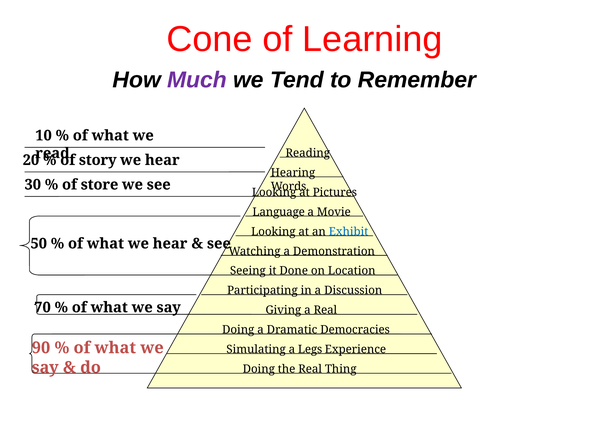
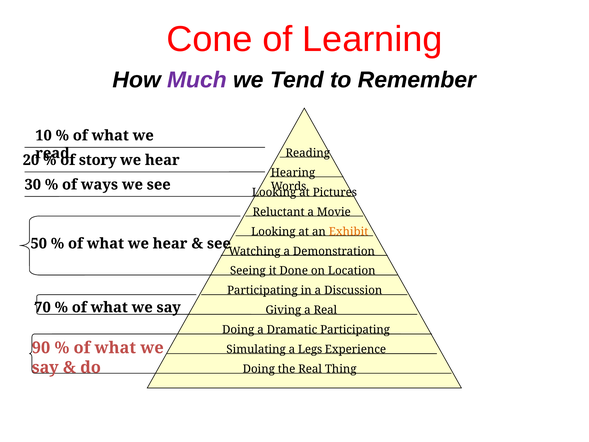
store: store -> ways (99, 185)
Language: Language -> Reluctant (279, 212)
Exhibit colour: blue -> orange (349, 231)
Dramatic Democracies: Democracies -> Participating (355, 330)
